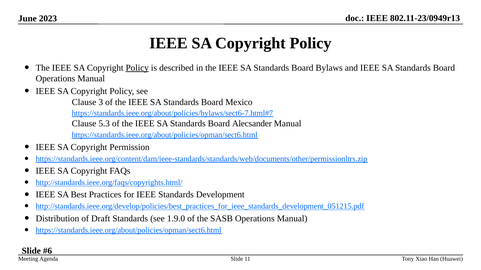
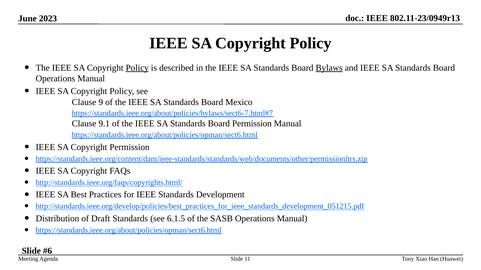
Bylaws underline: none -> present (329, 68)
3: 3 -> 9 (101, 102)
5.3: 5.3 -> 9.1 (104, 124)
Board Alecsander: Alecsander -> Permission (252, 124)
1.9.0: 1.9.0 -> 6.1.5 (176, 219)
